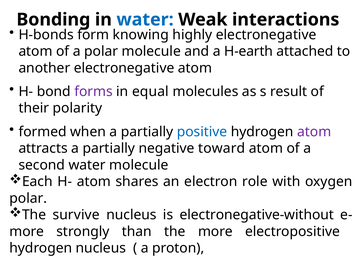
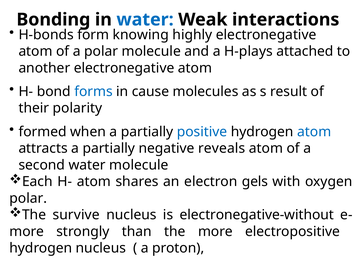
H-earth: H-earth -> H-plays (248, 51)
forms colour: purple -> blue (93, 92)
equal: equal -> cause (150, 92)
atom colour: purple -> blue (314, 132)
toward: toward -> reveals (222, 148)
role: role -> gels (255, 182)
